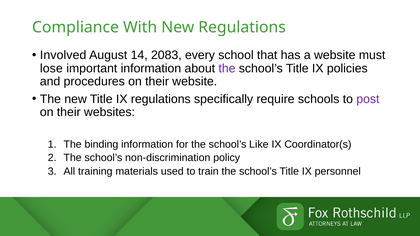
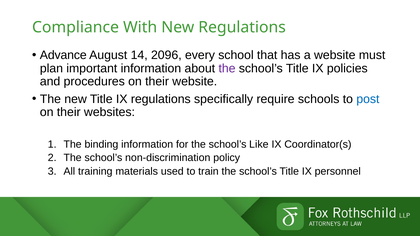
Involved: Involved -> Advance (63, 55)
2083: 2083 -> 2096 (166, 55)
lose: lose -> plan (51, 68)
post colour: purple -> blue (368, 99)
